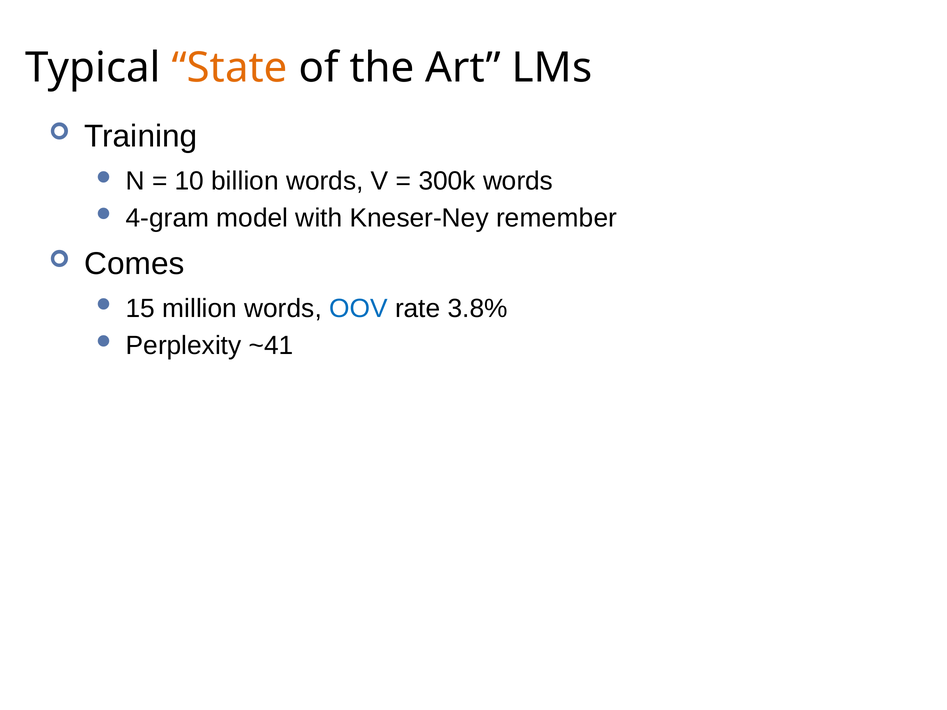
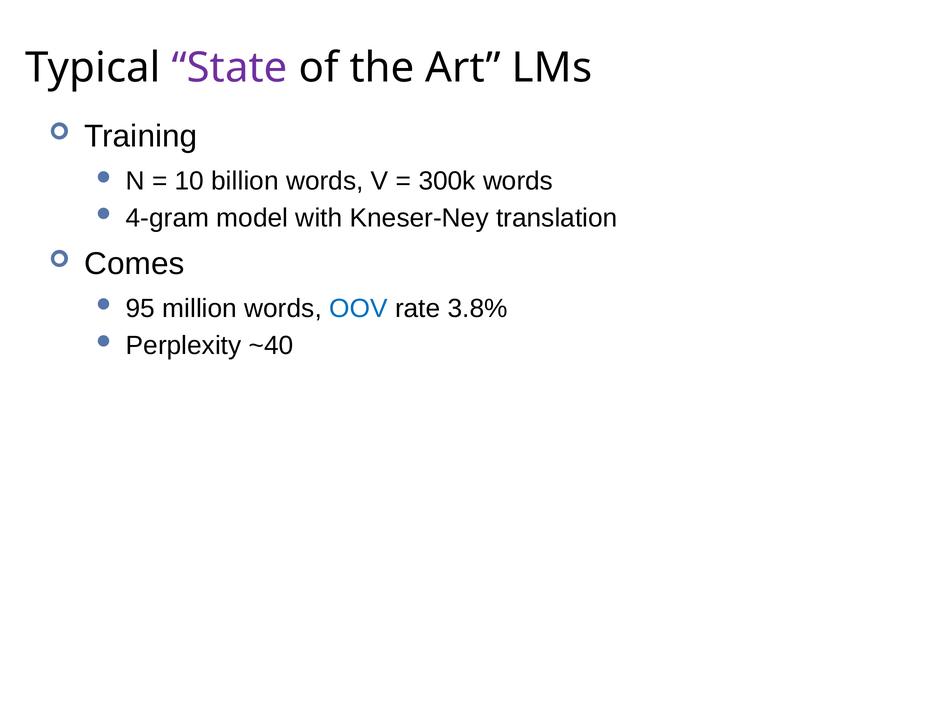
State colour: orange -> purple (230, 68)
remember: remember -> translation (557, 218)
15: 15 -> 95 (140, 309)
~41: ~41 -> ~40 (271, 346)
